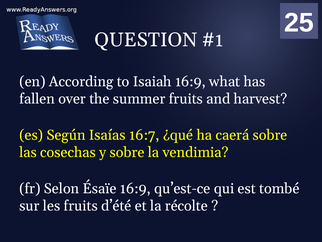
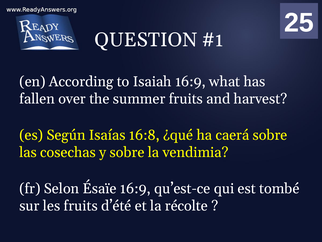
16:7: 16:7 -> 16:8 (144, 135)
